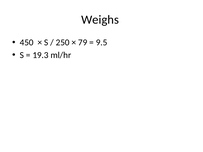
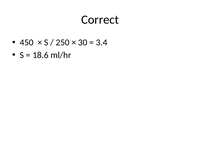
Weighs: Weighs -> Correct (100, 20)
79: 79 -> 30 (83, 43)
9.5: 9.5 -> 3.4 (102, 43)
19.3: 19.3 -> 18.6 (40, 55)
